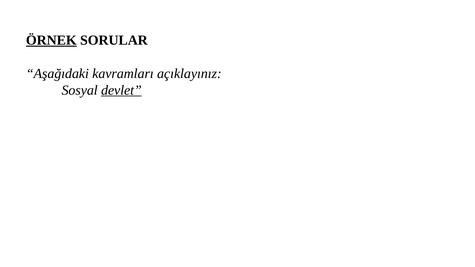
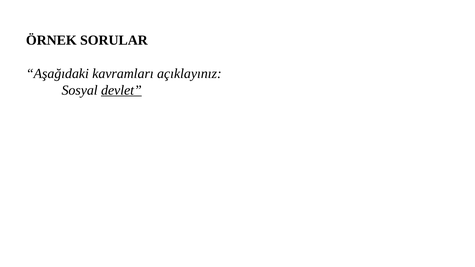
ÖRNEK underline: present -> none (51, 40)
